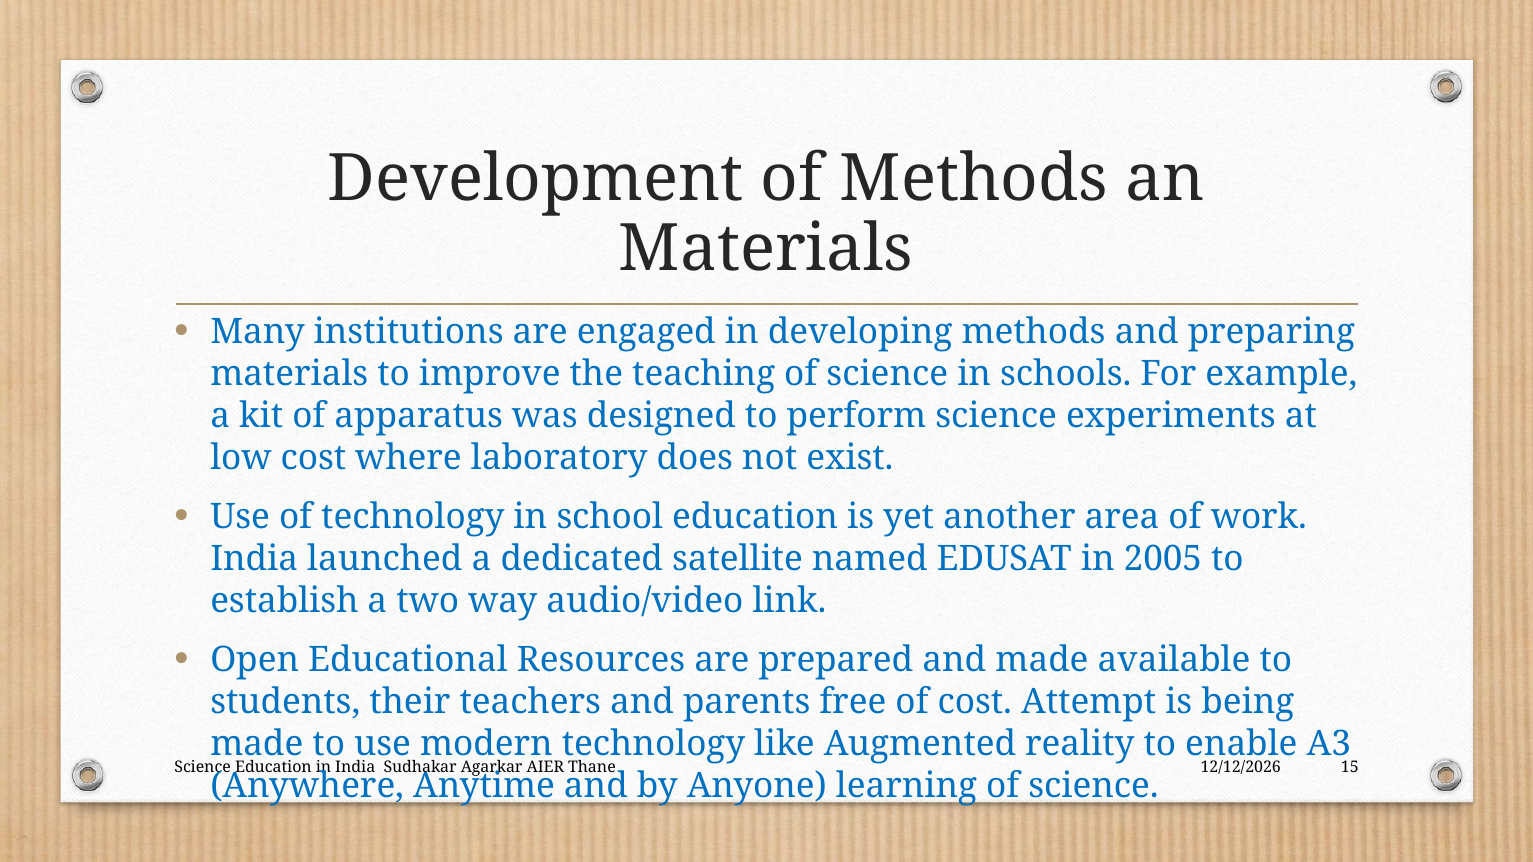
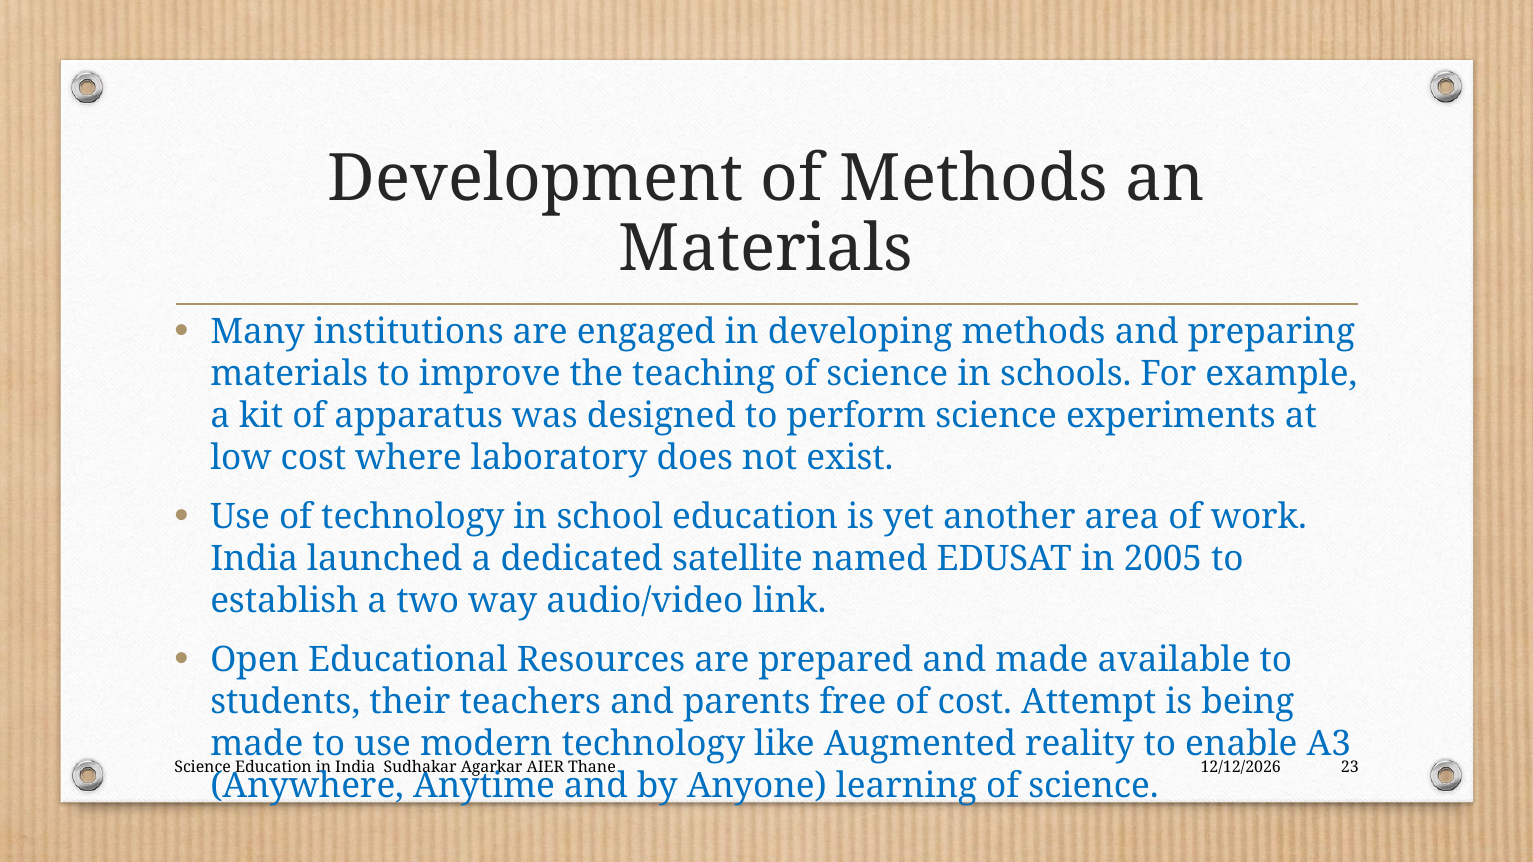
15: 15 -> 23 (1350, 768)
